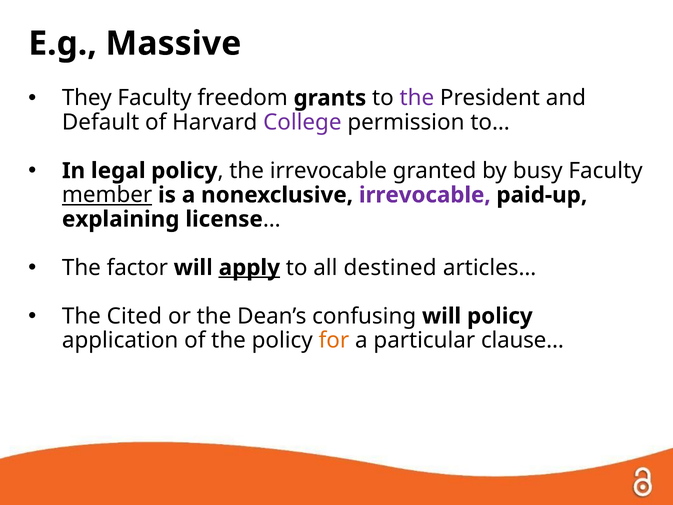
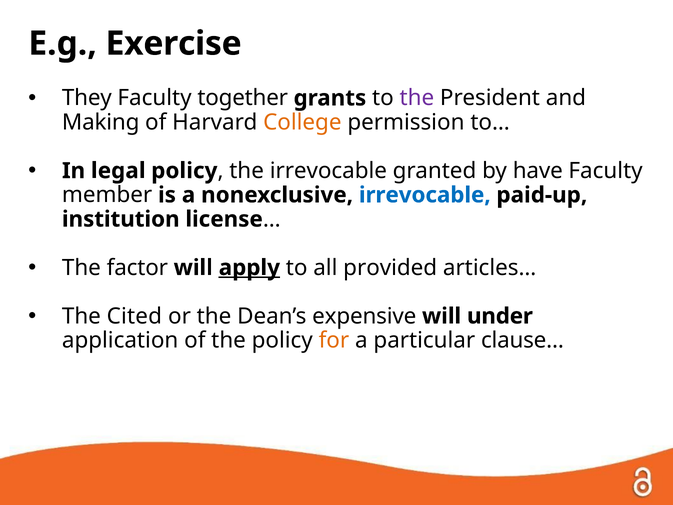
Massive: Massive -> Exercise (174, 44)
freedom: freedom -> together (243, 98)
Default: Default -> Making (101, 122)
College colour: purple -> orange (302, 122)
busy: busy -> have (538, 171)
member underline: present -> none (107, 195)
irrevocable colour: purple -> blue (425, 195)
explaining: explaining -> institution (121, 219)
destined: destined -> provided (390, 268)
confusing: confusing -> expensive (364, 316)
will policy: policy -> under (500, 316)
